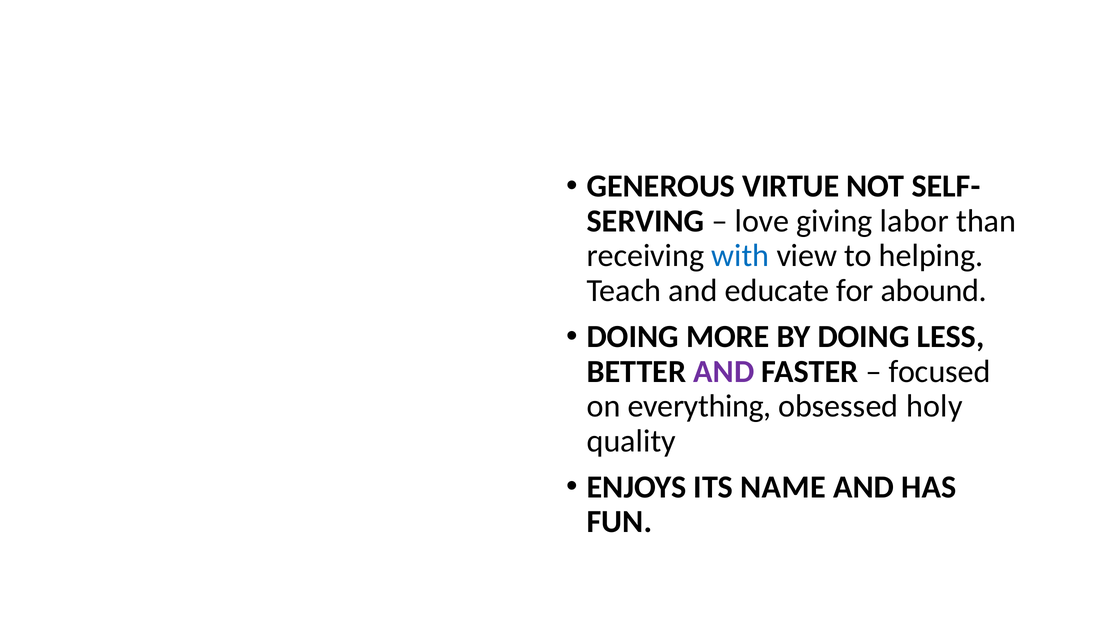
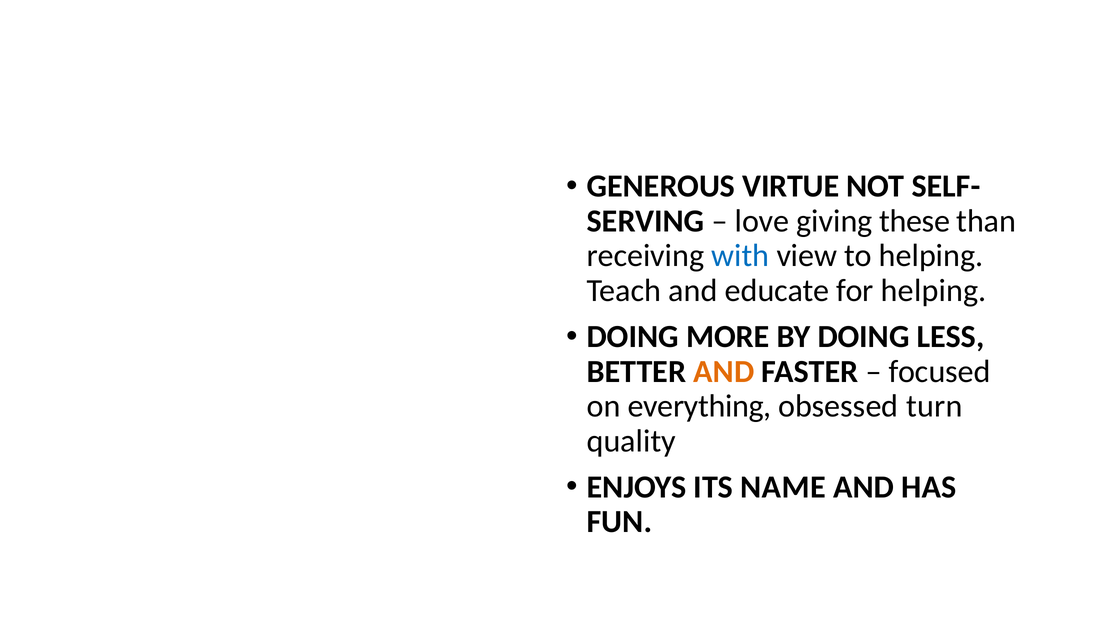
labor: labor -> these (915, 221)
for abound: abound -> helping (934, 290)
AND colour: purple -> orange (724, 371)
holy: holy -> turn (934, 406)
